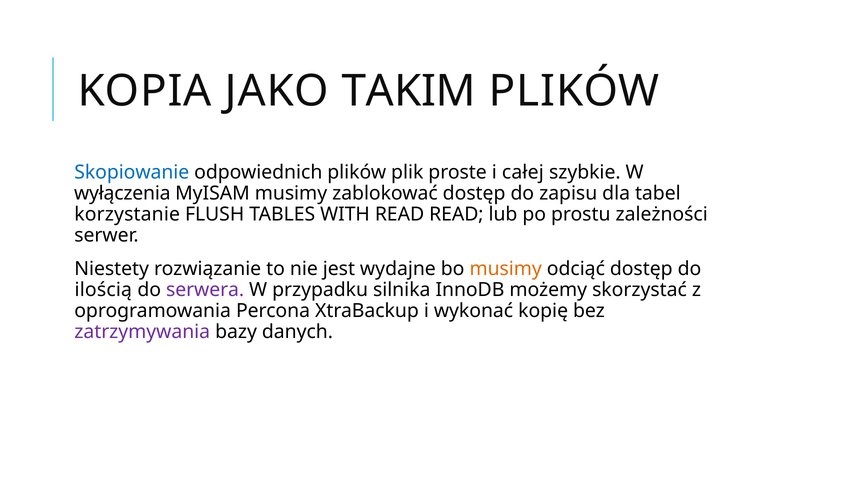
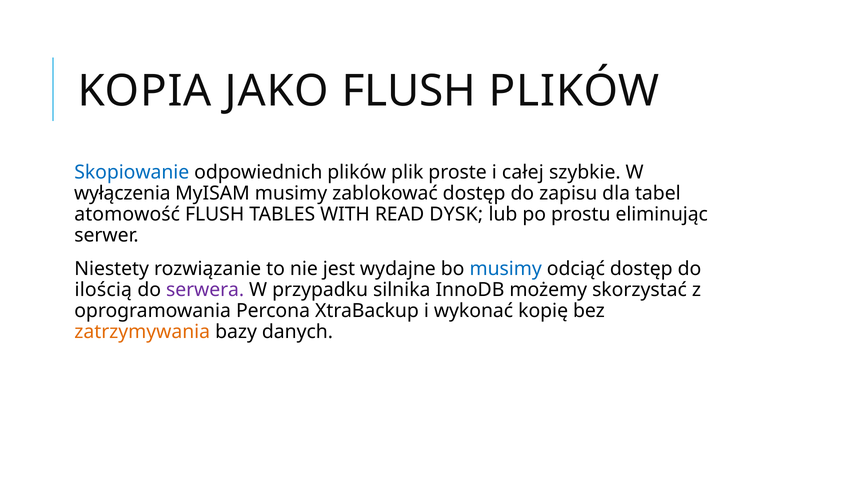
JAKO TAKIM: TAKIM -> FLUSH (409, 91)
korzystanie: korzystanie -> atomowość (127, 214)
READ READ: READ -> DYSK (456, 214)
zależności: zależności -> eliminując (662, 214)
musimy colour: orange -> blue (506, 269)
zatrzymywania colour: purple -> orange (142, 331)
